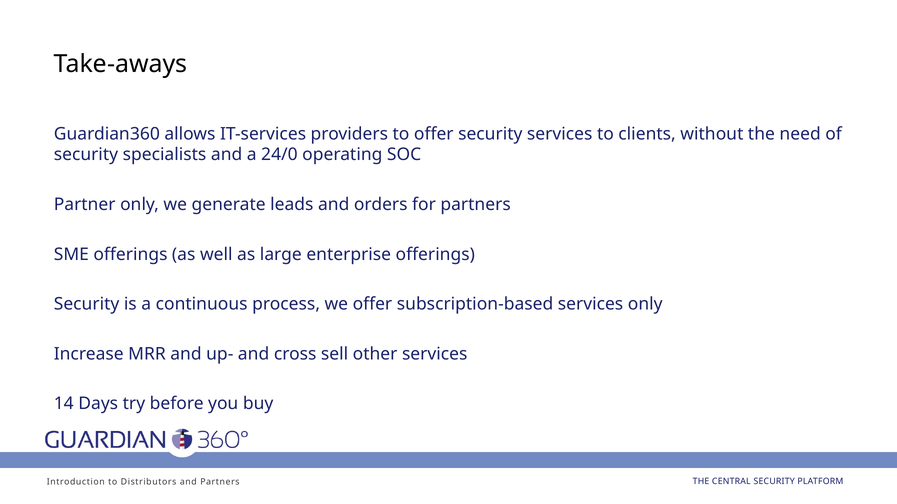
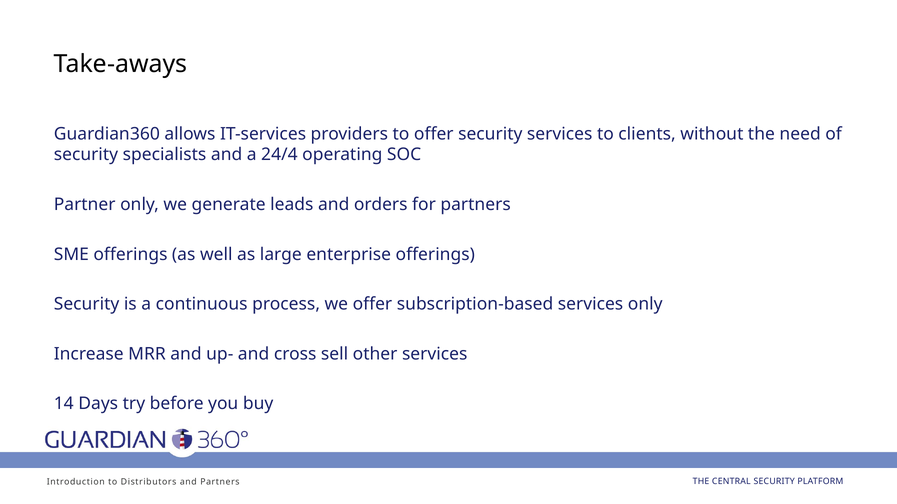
24/0: 24/0 -> 24/4 (279, 155)
